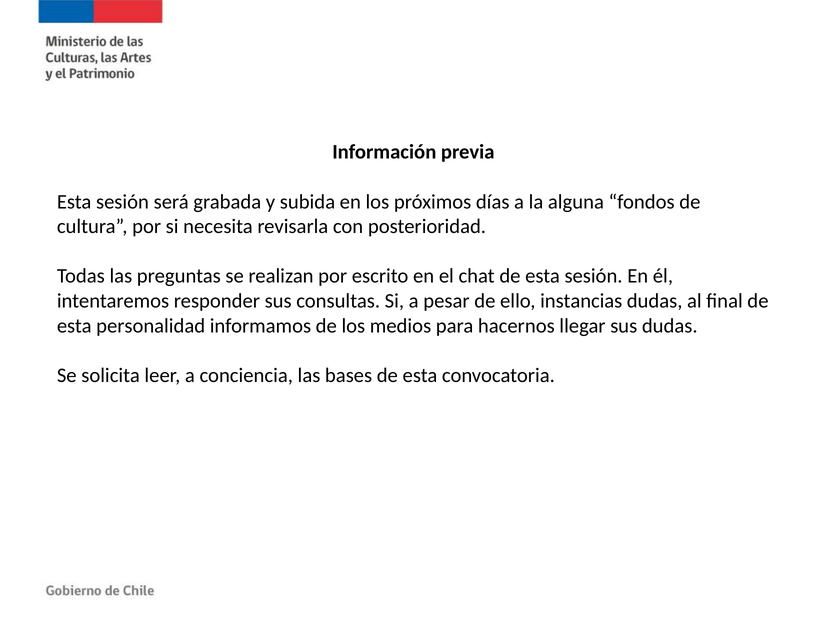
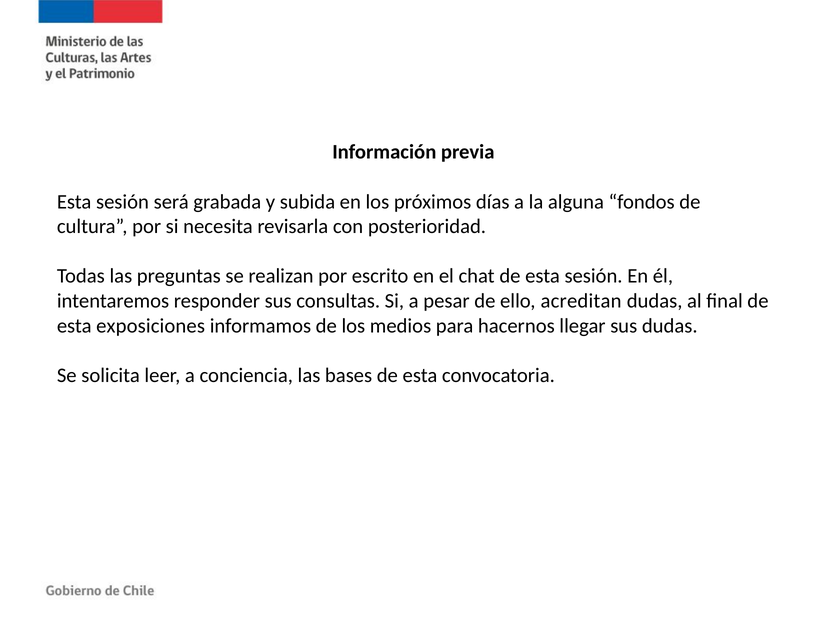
instancias: instancias -> acreditan (581, 301)
personalidad: personalidad -> exposiciones (151, 326)
